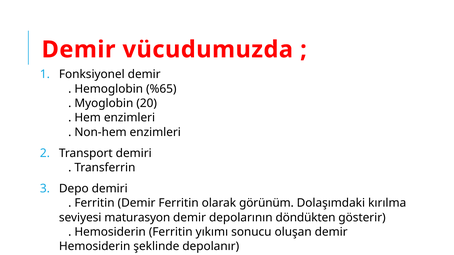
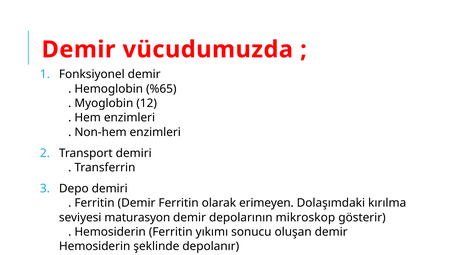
20: 20 -> 12 (147, 103)
görünüm: görünüm -> erimeyen (266, 203)
döndükten: döndükten -> mikroskop (305, 218)
